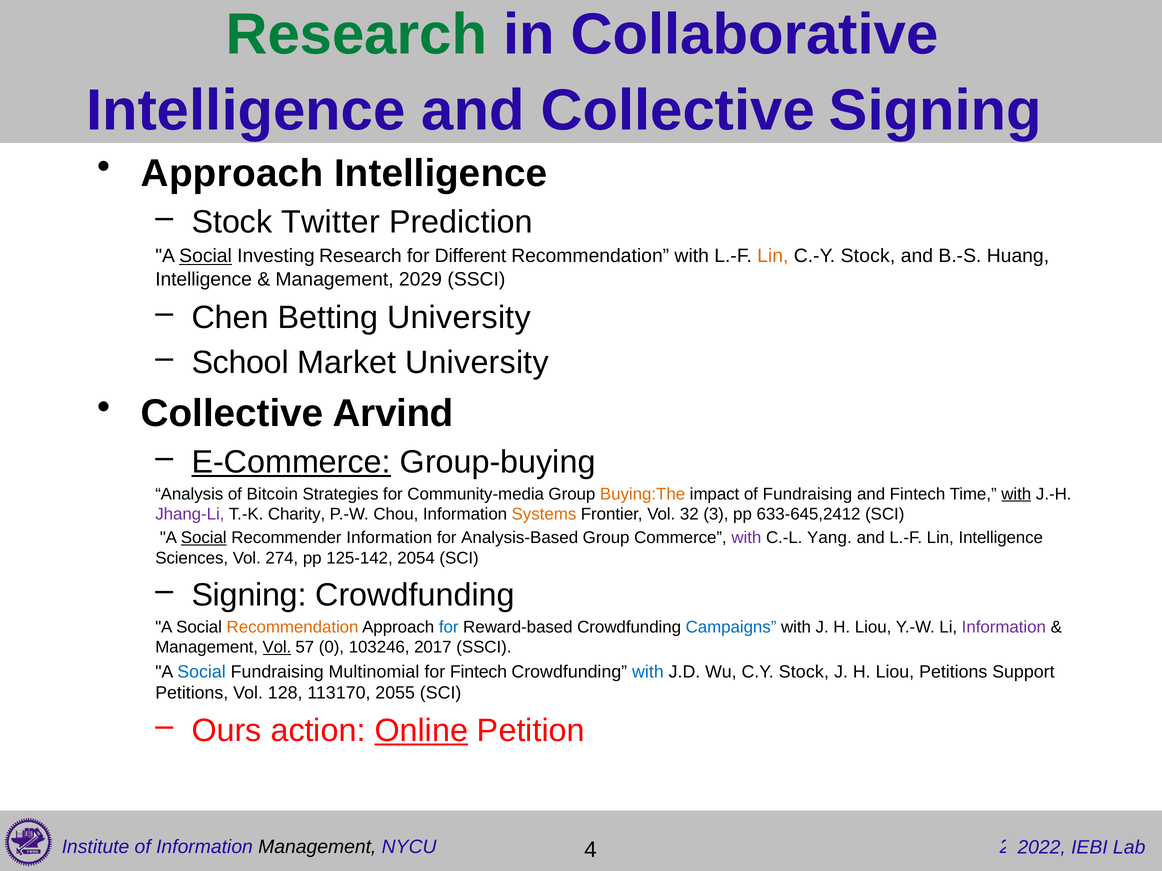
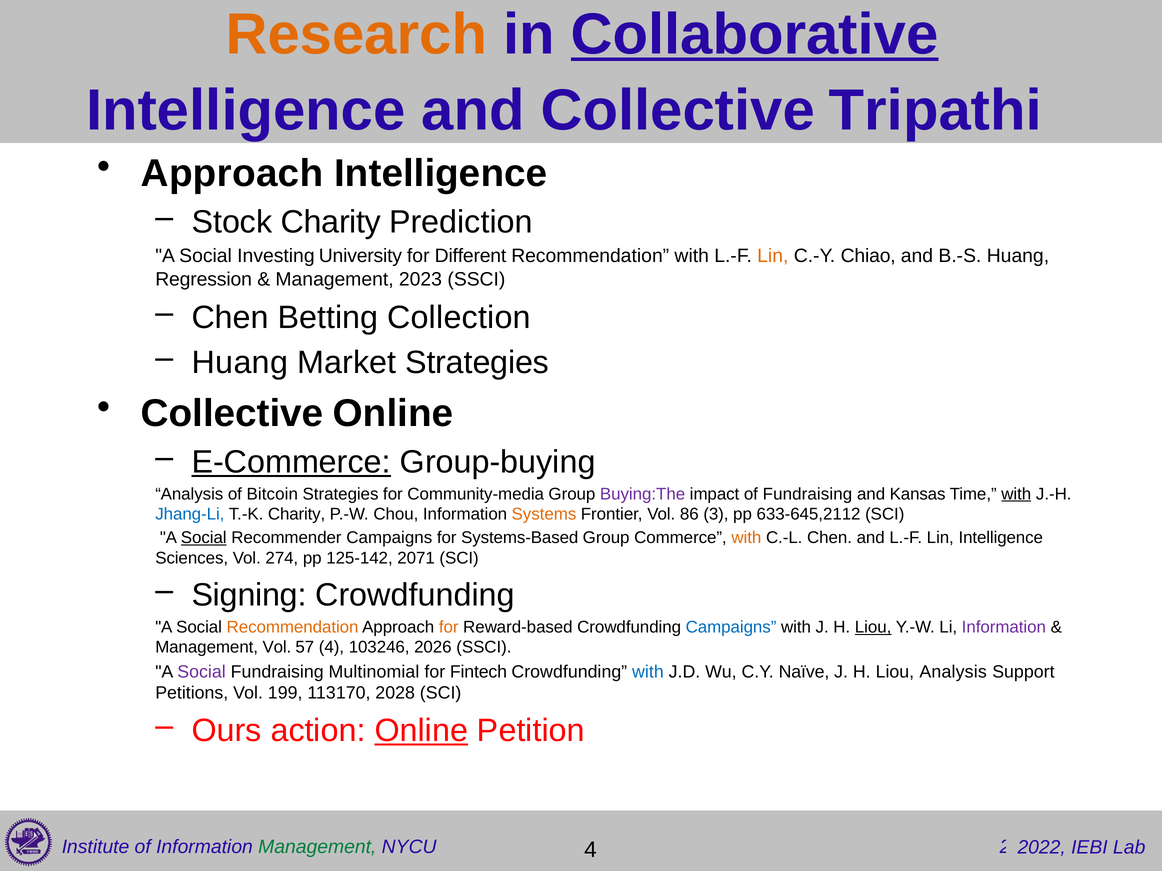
Research colour: green -> orange (356, 34)
Collaborative underline: none -> present (755, 34)
Collective Signing: Signing -> Tripathi (935, 111)
Stock Twitter: Twitter -> Charity (331, 222)
Social underline: present -> none (206, 256)
Investing Research: Research -> University (360, 256)
C.-Y Stock: Stock -> Chiao (868, 256)
Intelligence: Intelligence -> Regression (204, 279)
2029: 2029 -> 2023 (420, 279)
Betting University: University -> Collection (459, 318)
School: School -> Huang (240, 363)
Market University: University -> Strategies (477, 363)
Collective Arvind: Arvind -> Online (393, 414)
Buying:The colour: orange -> purple (643, 494)
and Fintech: Fintech -> Kansas (918, 494)
Jhang-Li colour: purple -> blue (190, 515)
32: 32 -> 86 (689, 515)
633-645,2412: 633-645,2412 -> 633-645,2112 (809, 515)
Recommender Information: Information -> Campaigns (389, 538)
Analysis-Based: Analysis-Based -> Systems-Based (520, 538)
with colour: purple -> orange (746, 538)
C.-L Yang: Yang -> Chen (830, 538)
2054: 2054 -> 2071 (416, 559)
for colour: blue -> orange (449, 627)
Liou underline: none -> present (873, 627)
Vol underline: present -> none (277, 648)
57 0: 0 -> 4 (331, 648)
2017: 2017 -> 2026 (433, 648)
Social colour: blue -> purple (202, 672)
C.Y Stock: Stock -> Naïve (804, 672)
Liou Petitions: Petitions -> Analysis (953, 672)
128: 128 -> 199 (285, 693)
2055: 2055 -> 2028 (395, 693)
Management colour: black -> green (317, 847)
